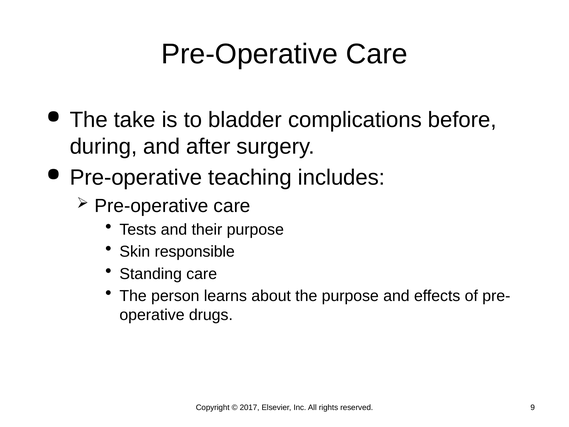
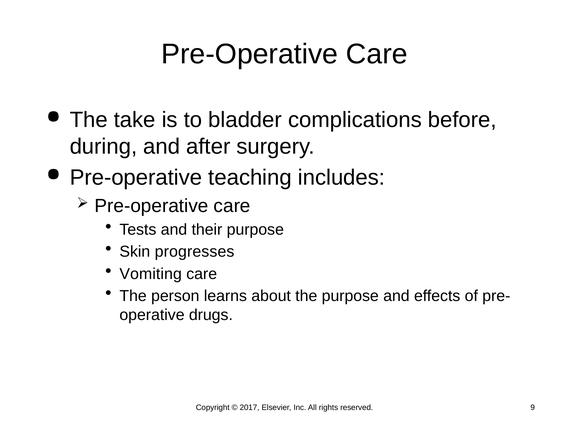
responsible: responsible -> progresses (195, 252)
Standing: Standing -> Vomiting (151, 274)
